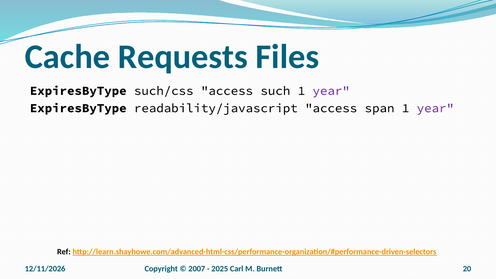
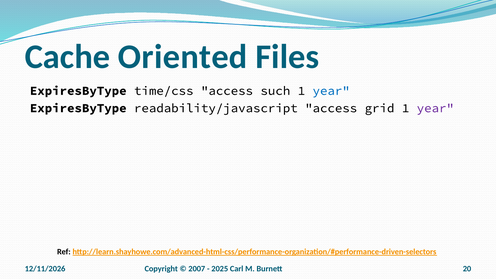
Requests: Requests -> Oriented (183, 57)
such/css: such/css -> time/css (164, 91)
year colour: purple -> blue (331, 91)
span: span -> grid (380, 108)
